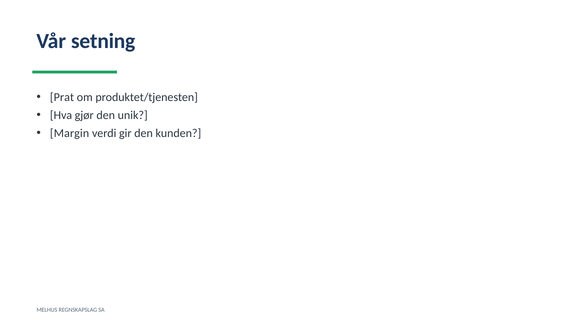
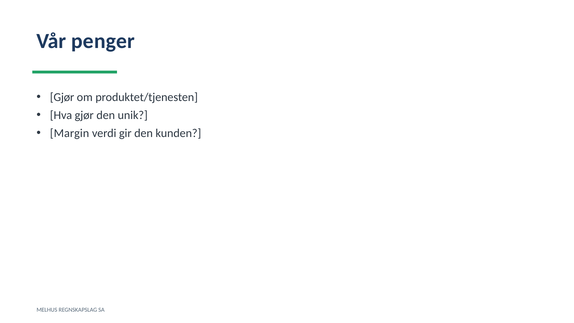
setning: setning -> penger (103, 41)
Prat: Prat -> Gjør (62, 97)
